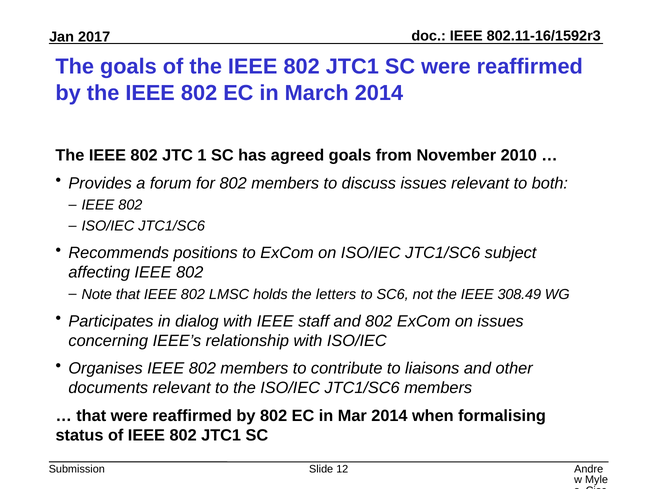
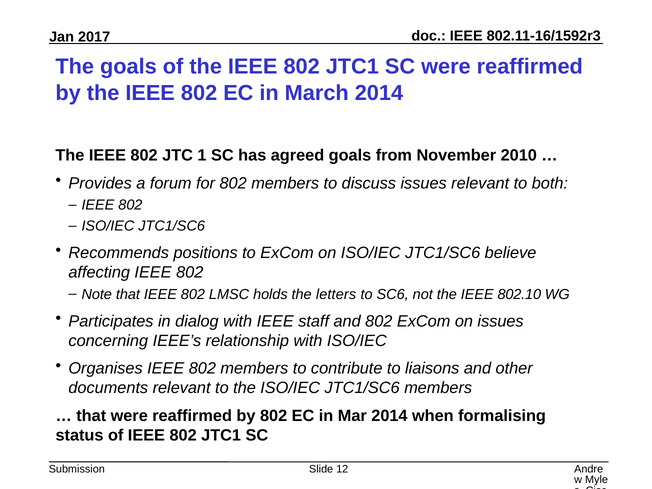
subject: subject -> believe (511, 253)
308.49: 308.49 -> 802.10 (519, 294)
